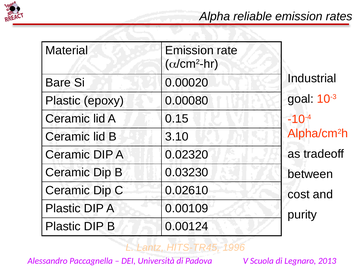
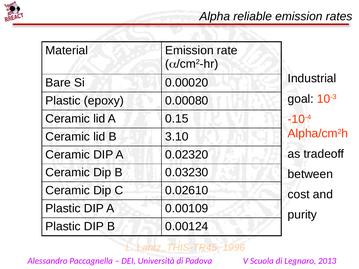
HITS-TR45: HITS-TR45 -> THIS-TR45 (193, 248)
